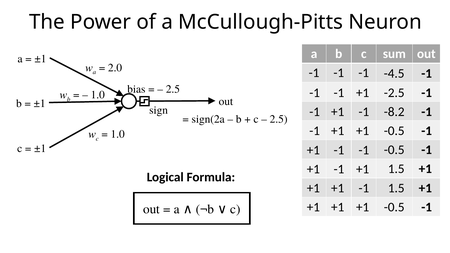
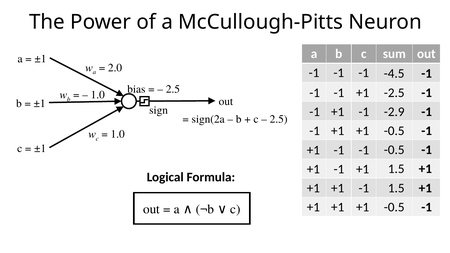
-8.2: -8.2 -> -2.9 (394, 112)
